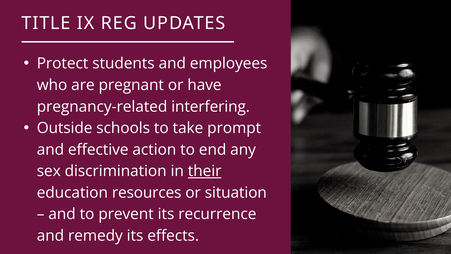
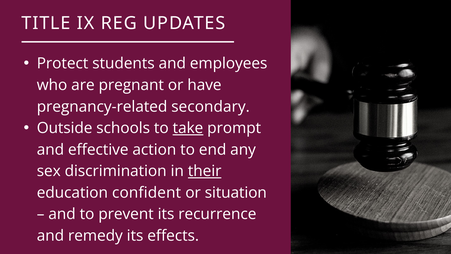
interfering: interfering -> secondary (210, 106)
take underline: none -> present (188, 128)
resources: resources -> confident (147, 192)
